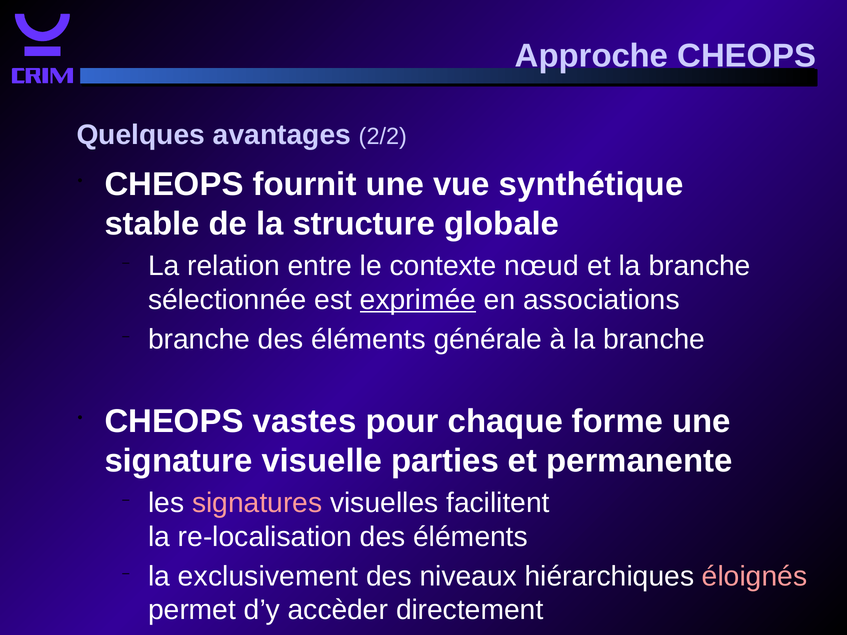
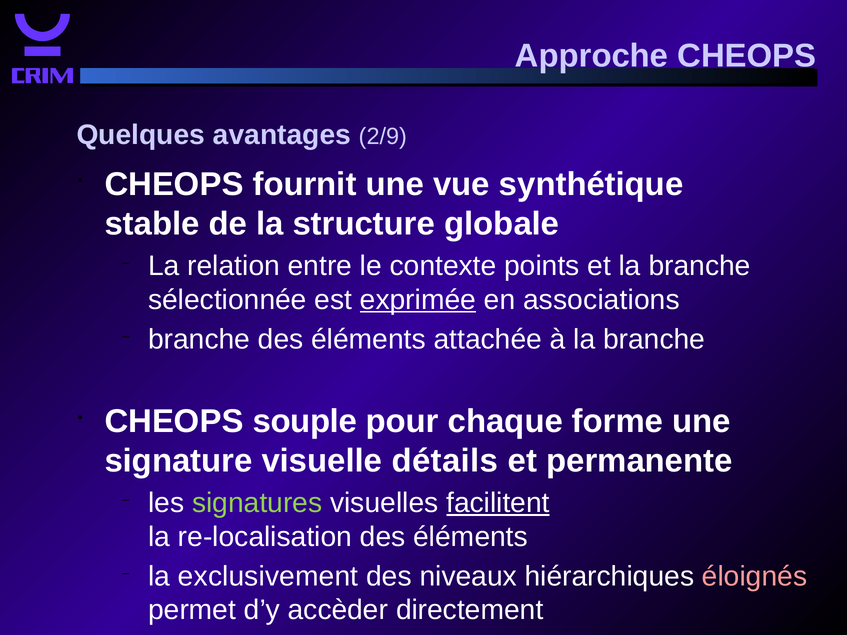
2/2: 2/2 -> 2/9 (383, 136)
nœud: nœud -> points (542, 266)
générale: générale -> attachée (488, 339)
vastes: vastes -> souple (305, 422)
parties: parties -> détails (445, 461)
signatures colour: pink -> light green (257, 503)
facilitent underline: none -> present (498, 503)
